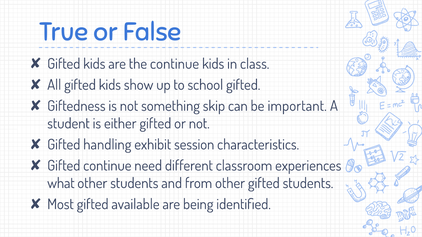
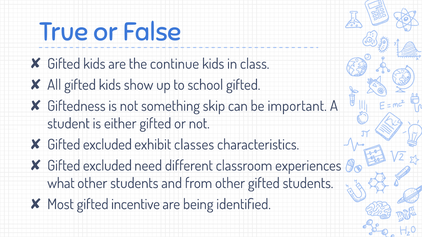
handling: handling -> excluded (107, 145)
session: session -> classes (194, 145)
continue: continue -> excluded (107, 166)
available: available -> incentive (136, 205)
